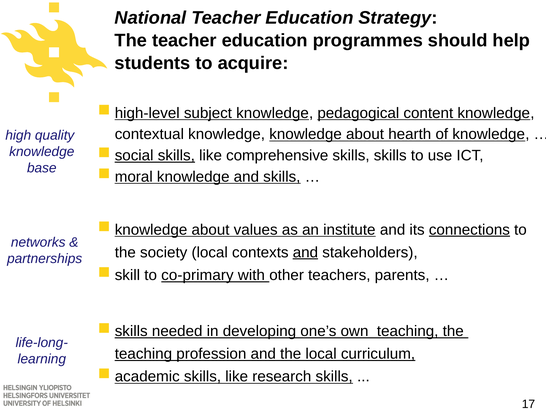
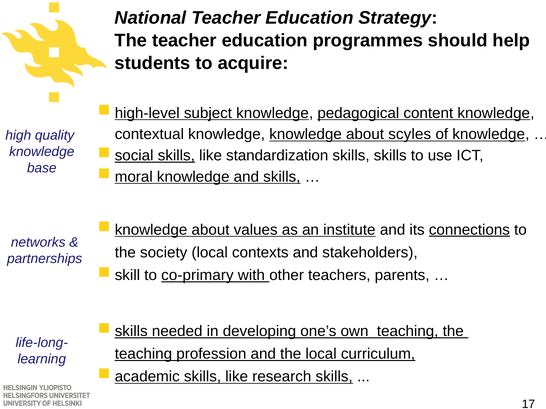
hearth: hearth -> scyles (410, 134)
comprehensive: comprehensive -> standardization (277, 156)
and underline: present -> none (305, 253)
